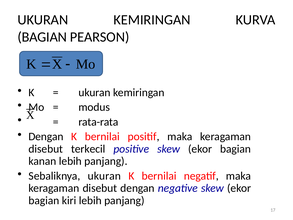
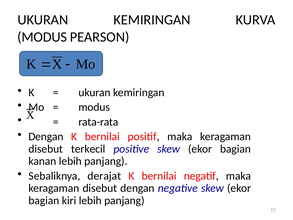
BAGIAN: BAGIAN -> MODUS (42, 37)
Sebaliknya ukuran: ukuran -> derajat (104, 176)
